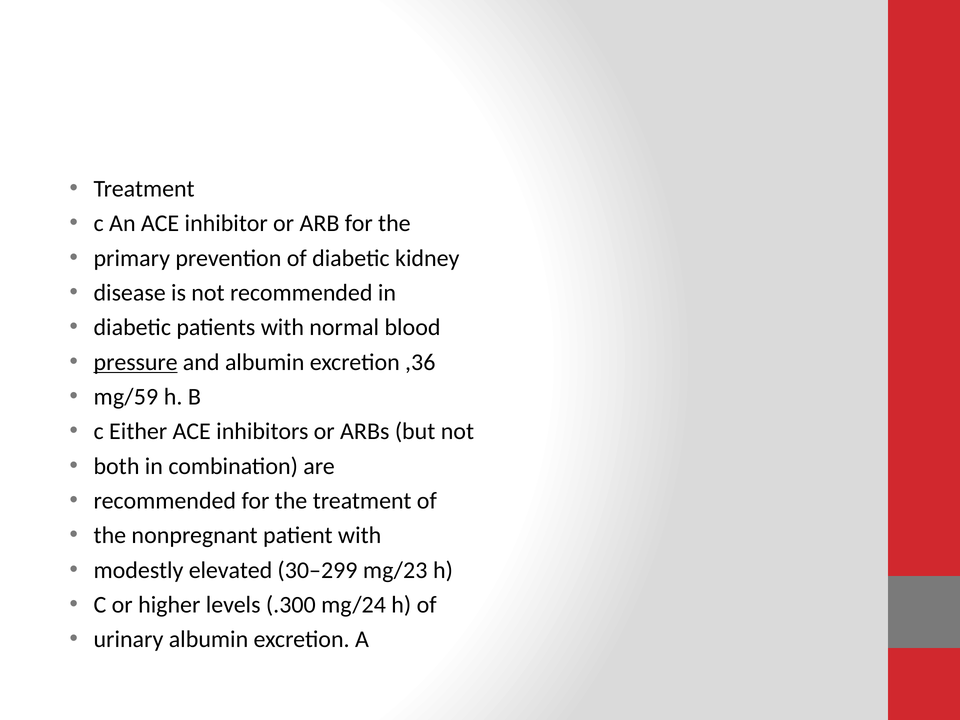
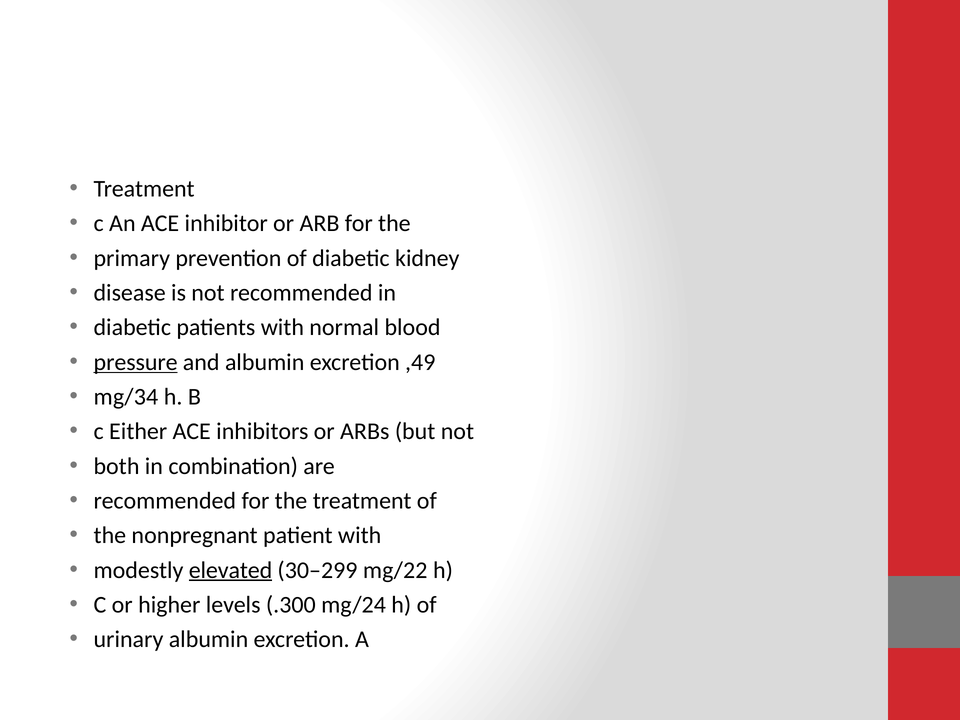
,36: ,36 -> ,49 (420, 362)
mg/59: mg/59 -> mg/34 (126, 397)
elevated underline: none -> present (231, 570)
mg/23: mg/23 -> mg/22 (395, 570)
